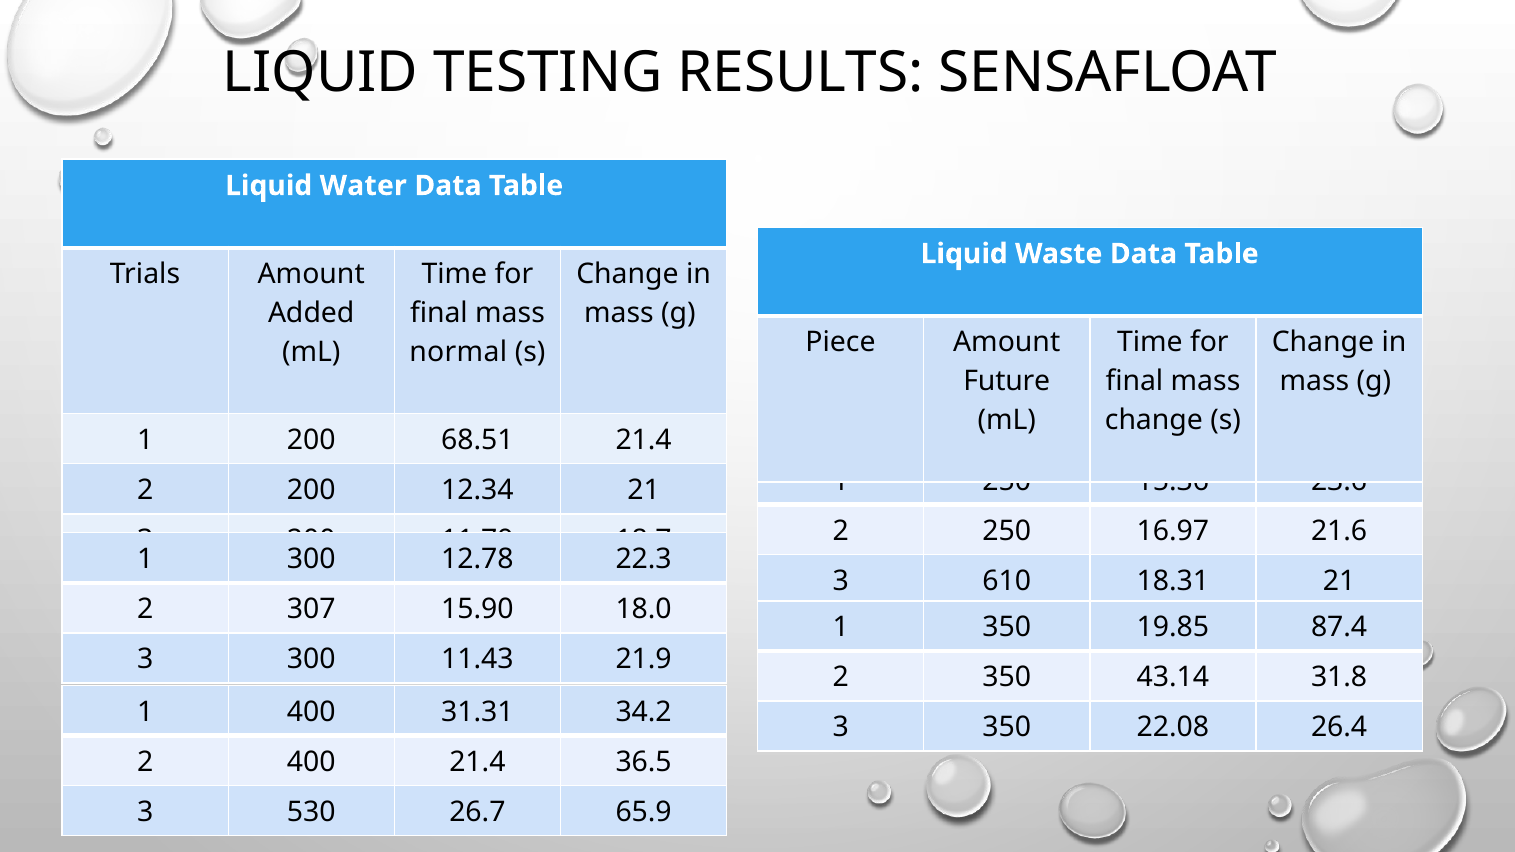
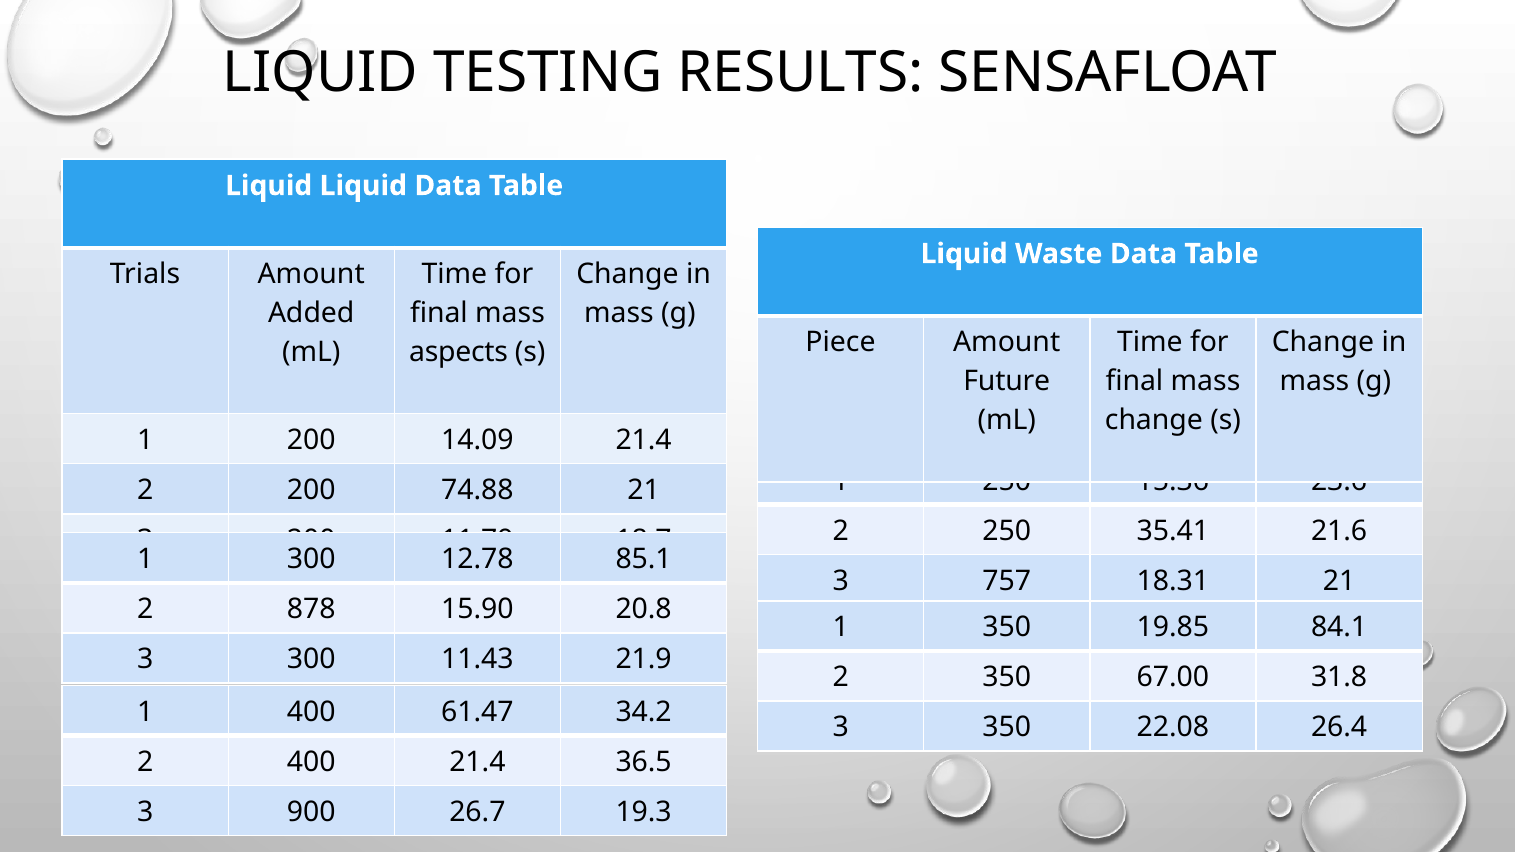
Liquid Water: Water -> Liquid (363, 186)
normal: normal -> aspects (459, 352)
68.51: 68.51 -> 14.09 (477, 440)
12.34: 12.34 -> 74.88 (477, 490)
16.97: 16.97 -> 35.41 (1173, 531)
22.3: 22.3 -> 85.1 (644, 559)
610: 610 -> 757 (1007, 581)
307: 307 -> 878 (311, 610)
18.0: 18.0 -> 20.8 (644, 610)
87.4: 87.4 -> 84.1 (1339, 628)
43.14: 43.14 -> 67.00 (1173, 678)
31.31: 31.31 -> 61.47 (477, 712)
530: 530 -> 900 (311, 812)
65.9: 65.9 -> 19.3 (644, 812)
